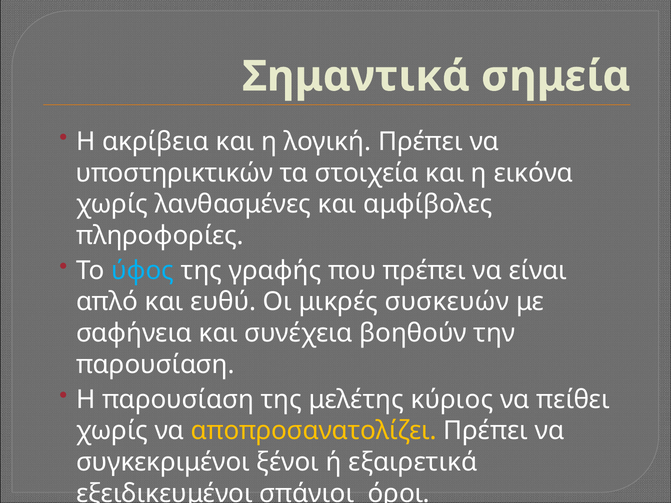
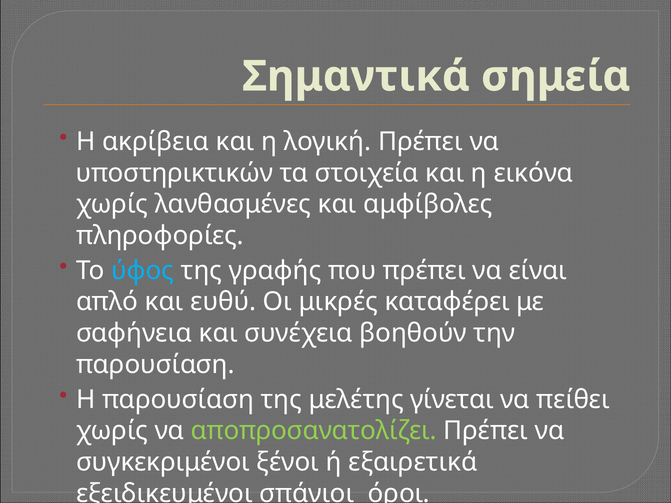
συσκευών: συσκευών -> καταφέρει (447, 302)
κύριος: κύριος -> γίνεται (452, 400)
αποπροσανατολίζει colour: yellow -> light green (314, 431)
